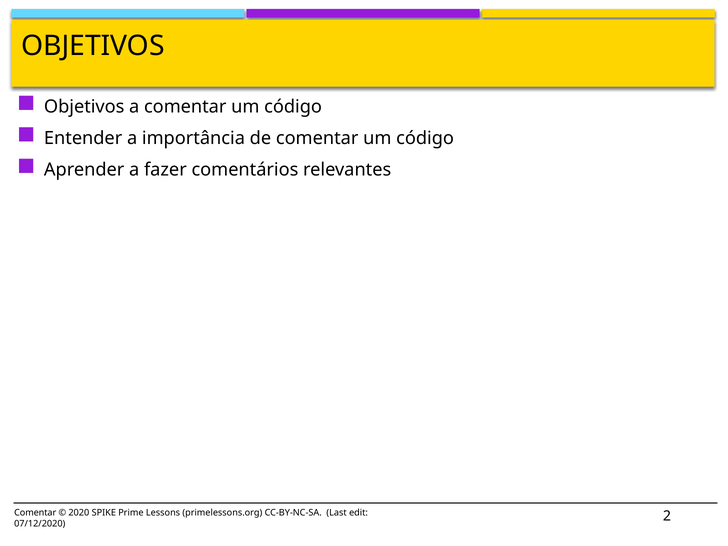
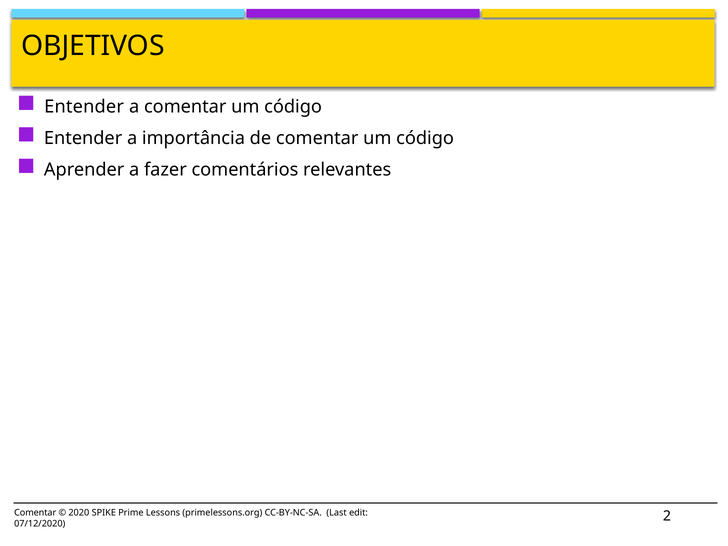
Objetivos: Objetivos -> Entender (84, 107)
